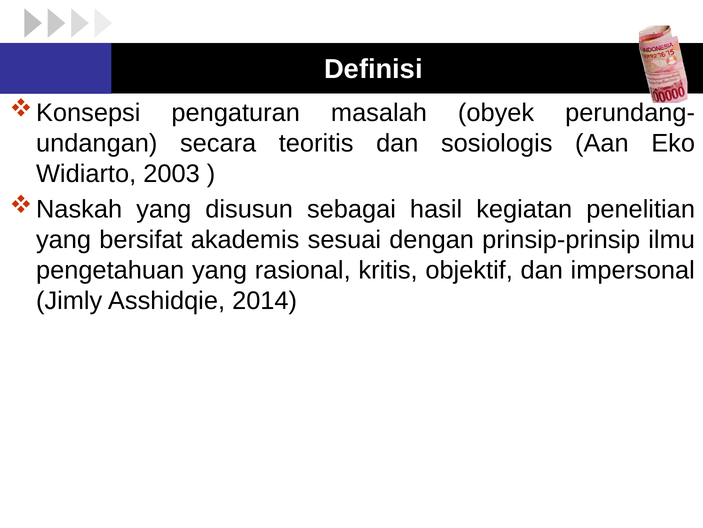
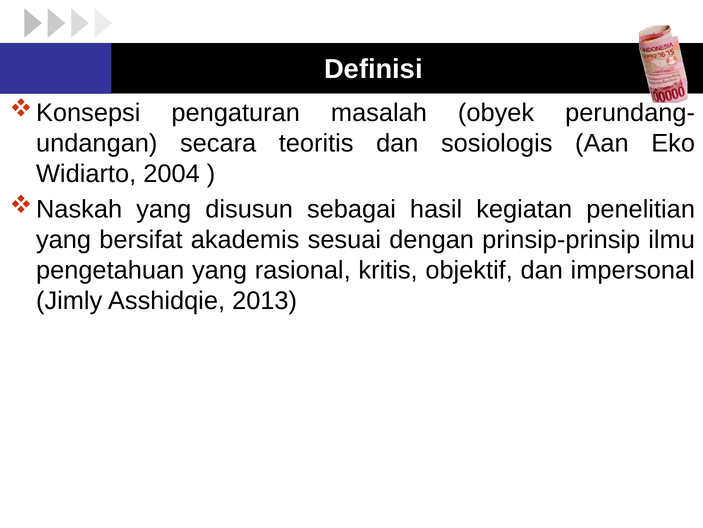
2003: 2003 -> 2004 (172, 173)
2014: 2014 -> 2013 (265, 300)
